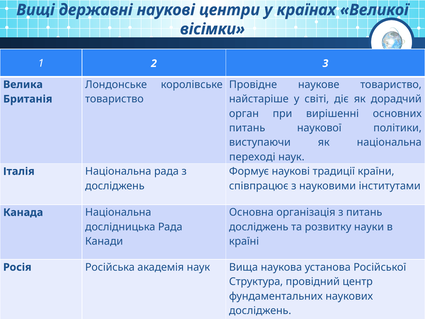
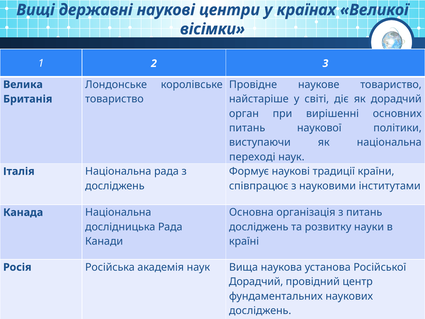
Структура: Структура -> Дорадчий (256, 281)
